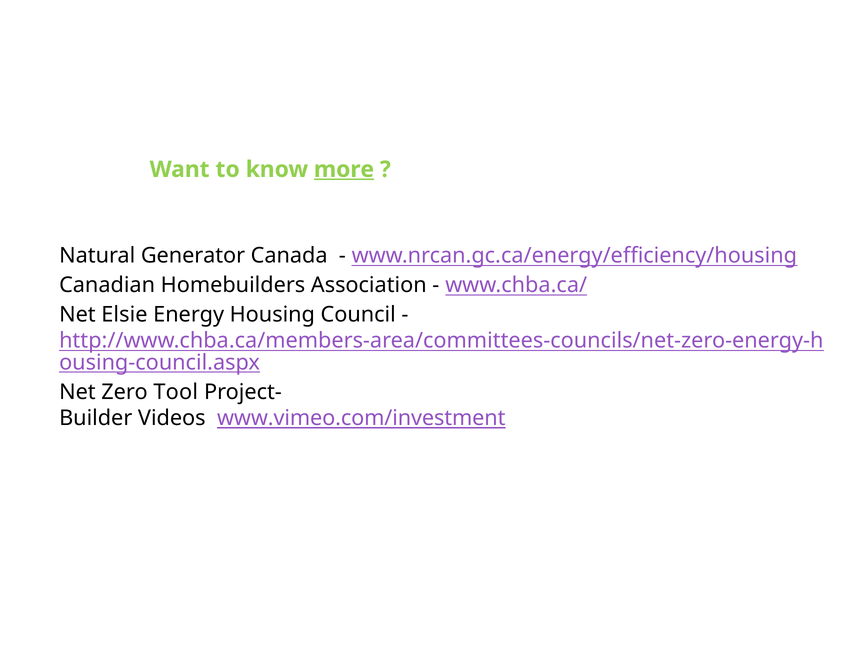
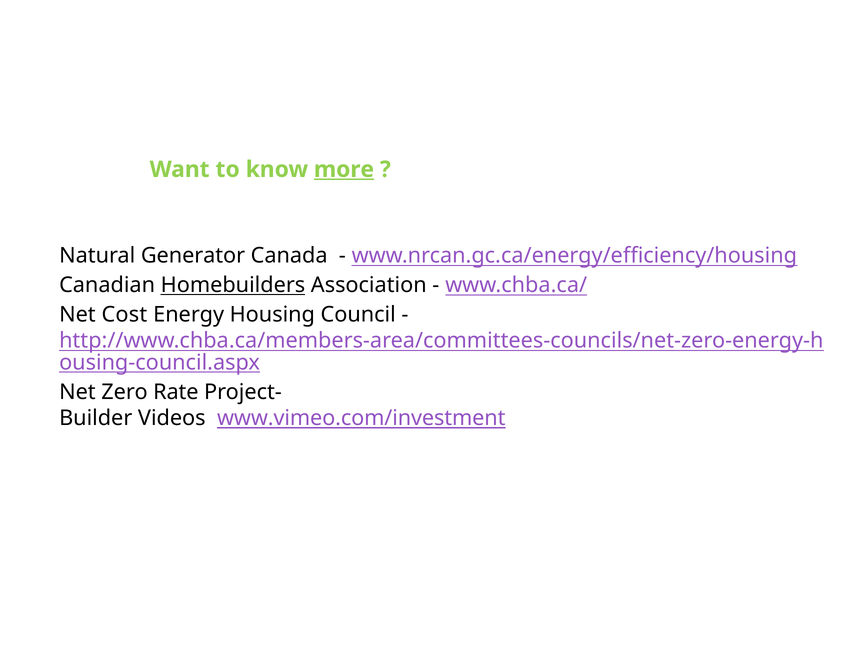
Homebuilders underline: none -> present (233, 285)
Elsie: Elsie -> Cost (124, 315)
Tool: Tool -> Rate (176, 392)
